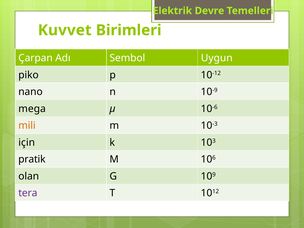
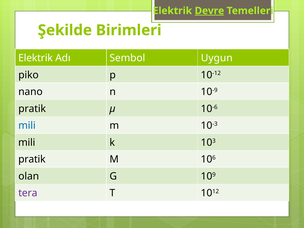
Devre underline: none -> present (209, 11)
Kuvvet: Kuvvet -> Şekilde (65, 30)
Çarpan: Çarpan -> Elektrik (36, 58)
mega: mega -> pratik (32, 109)
mili colour: orange -> blue (27, 126)
için: için -> mili (27, 142)
